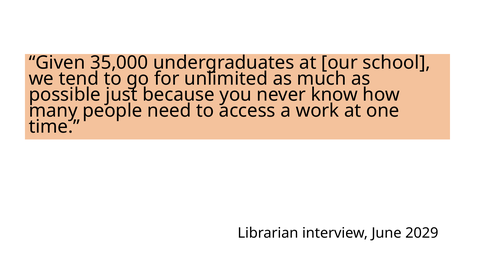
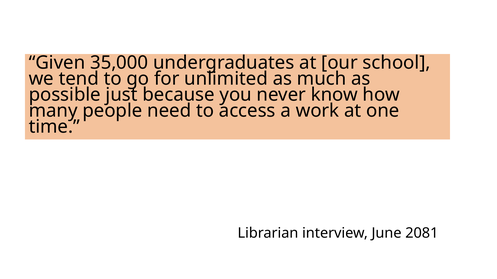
2029: 2029 -> 2081 (422, 234)
